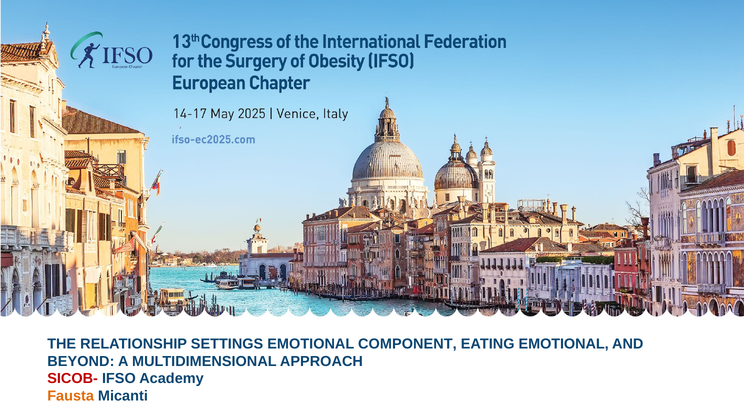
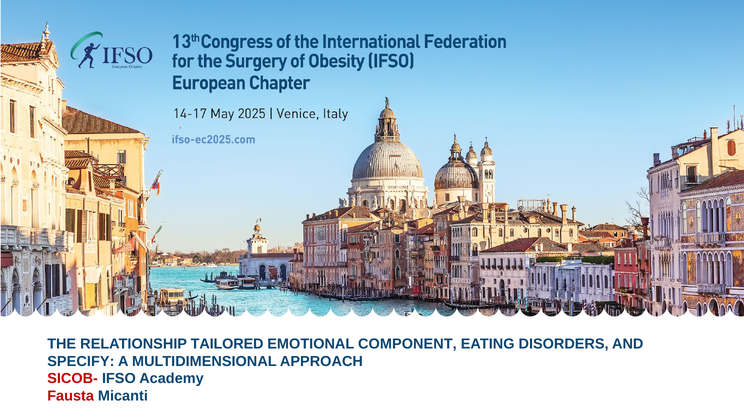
SETTINGS: SETTINGS -> TAILORED (227, 343)
EATING EMOTIONAL: EMOTIONAL -> DISORDERS (564, 343)
BEYOND: BEYOND -> SPECIFY (81, 361)
Fausta colour: orange -> red (71, 396)
